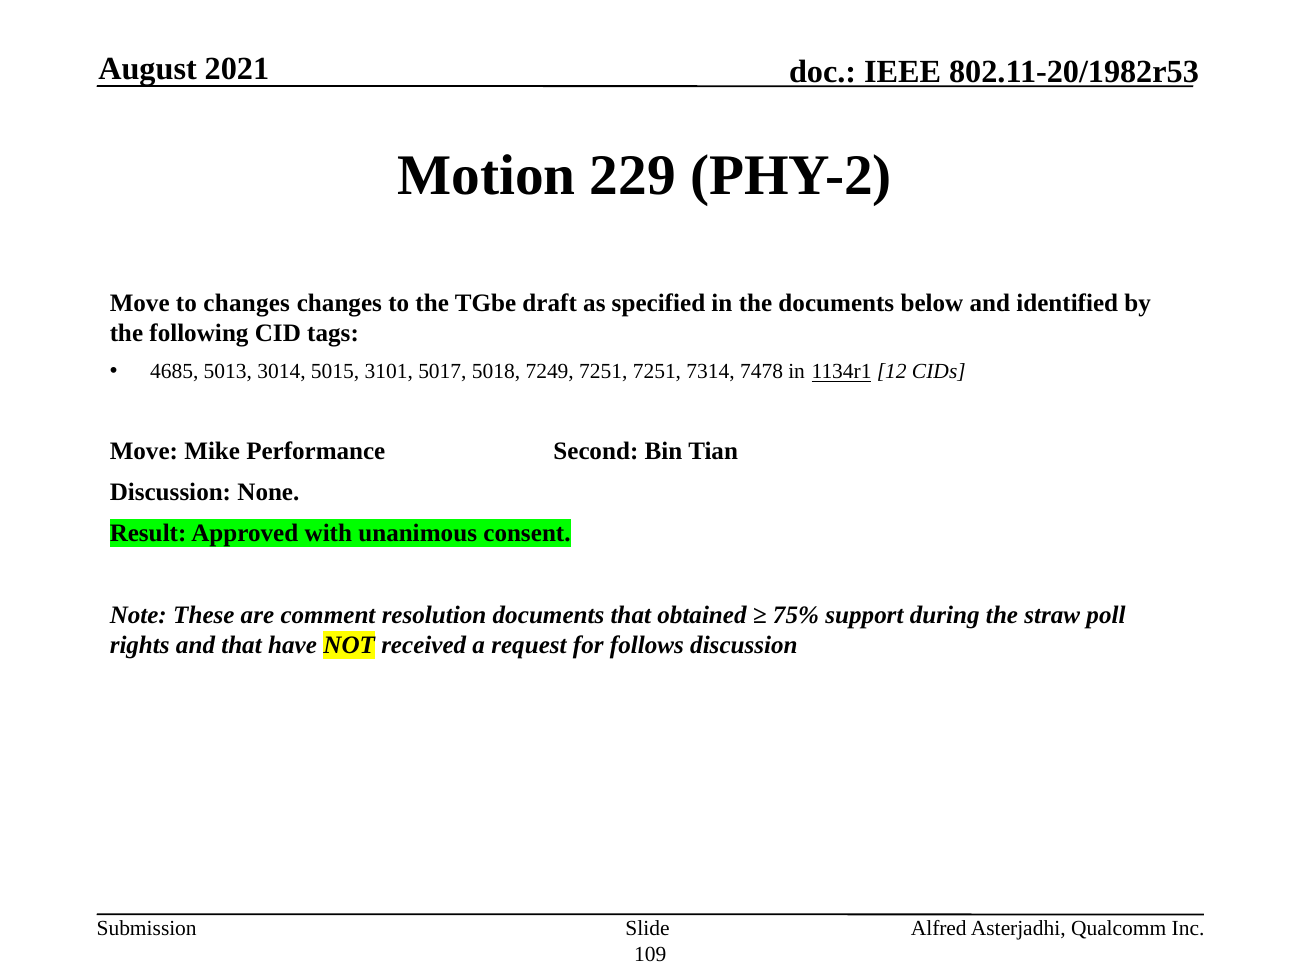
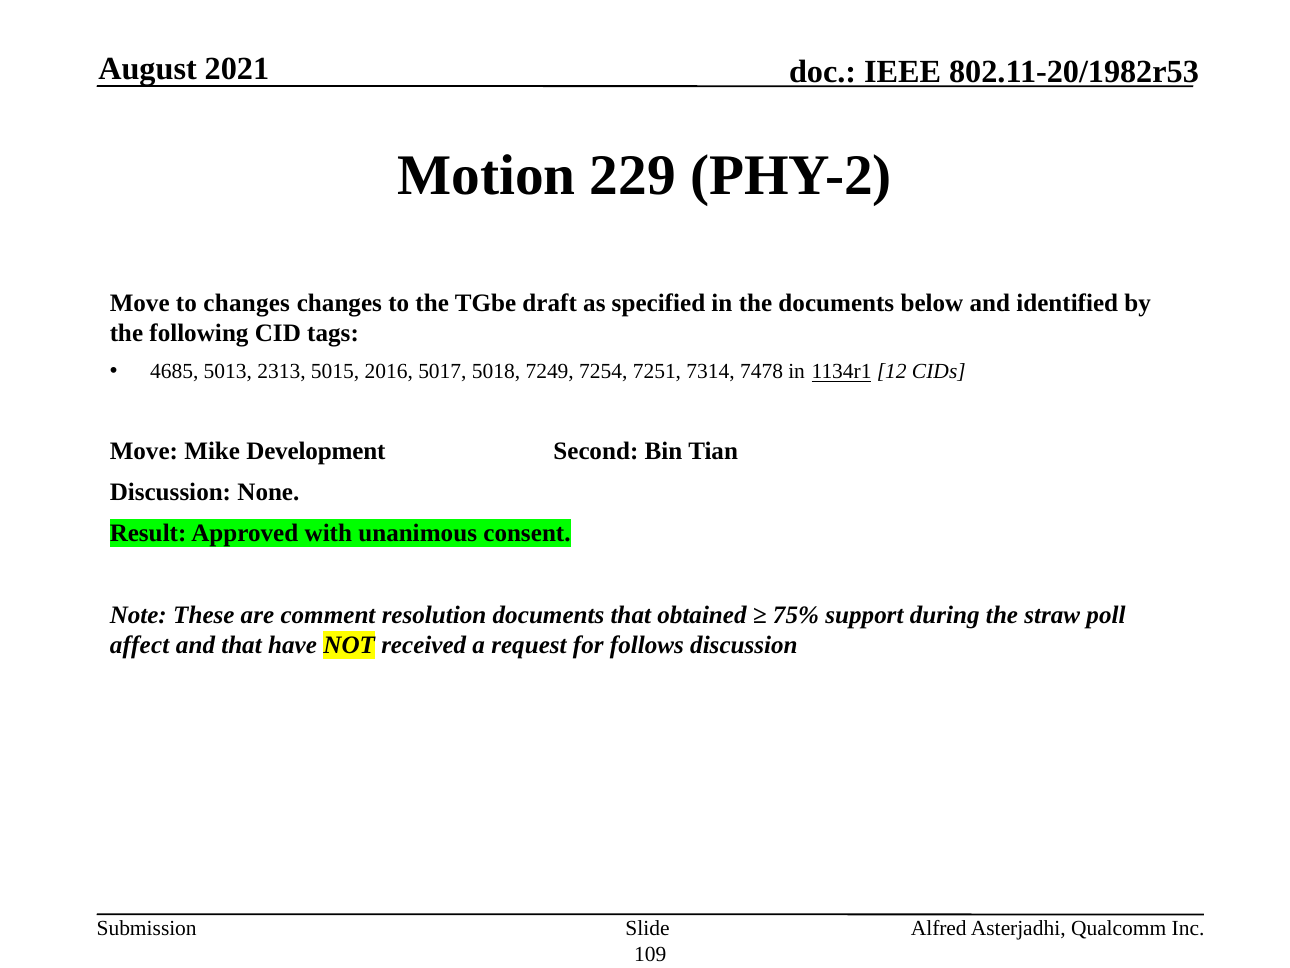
3014: 3014 -> 2313 (282, 371)
3101: 3101 -> 2016 (389, 371)
7249 7251: 7251 -> 7254 (603, 371)
Performance: Performance -> Development (316, 451)
rights: rights -> affect (140, 645)
